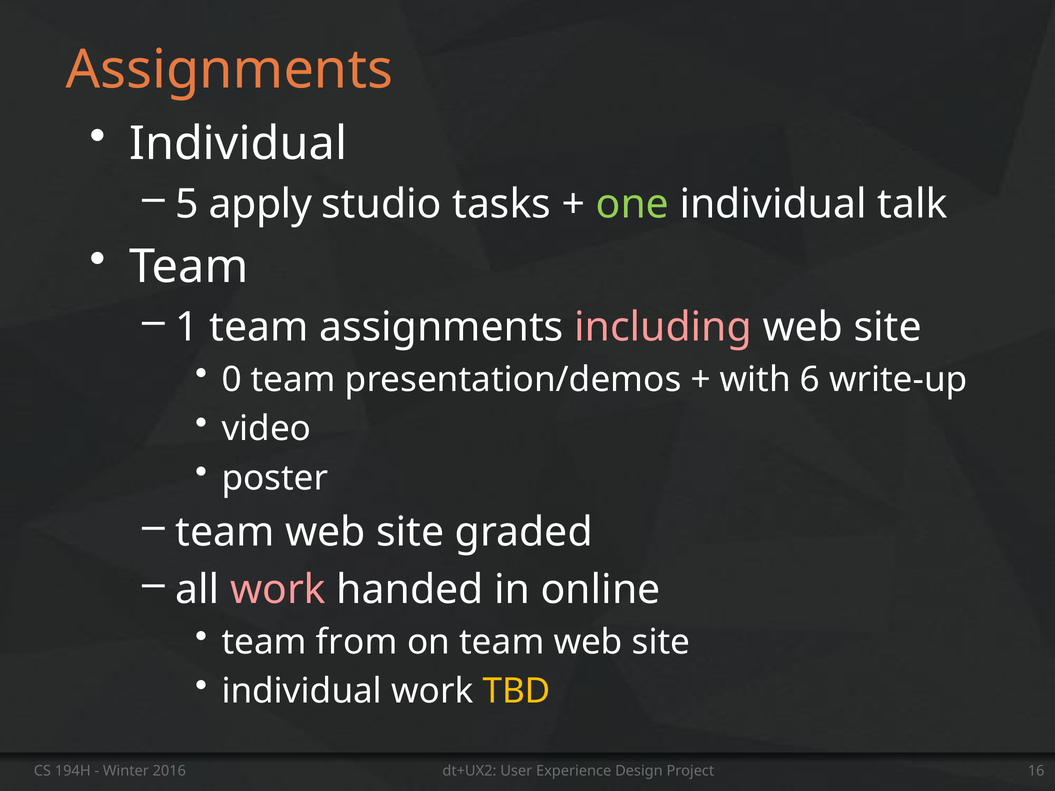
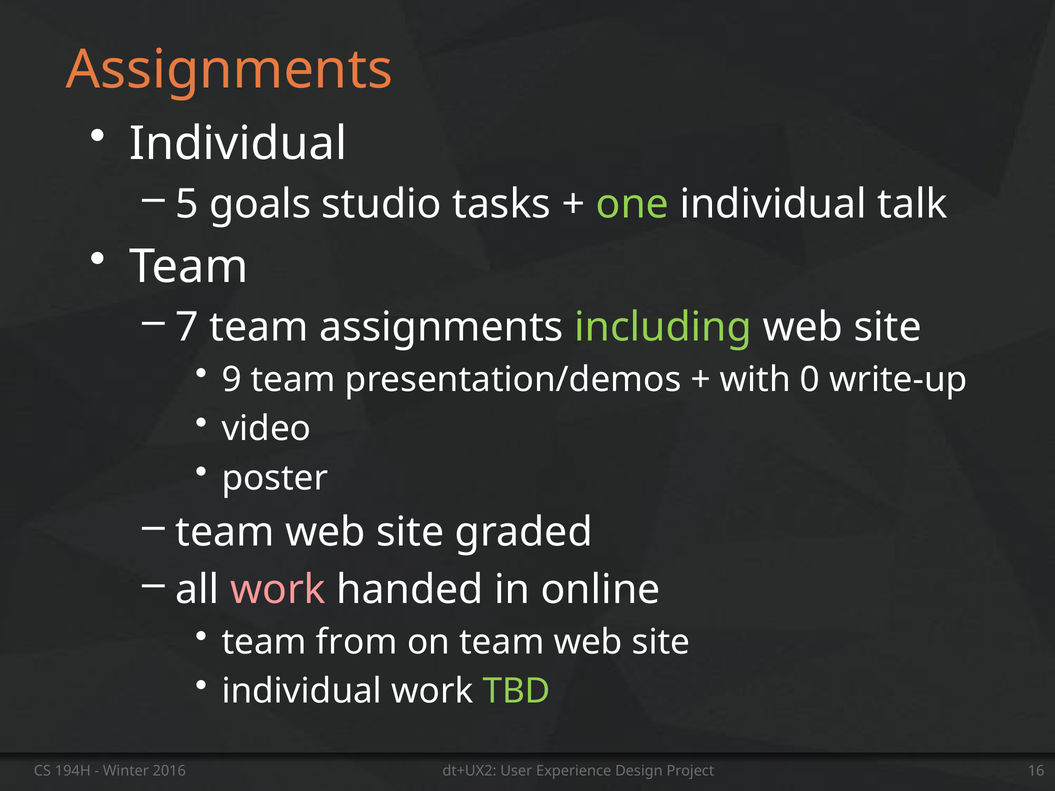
apply: apply -> goals (260, 204)
1: 1 -> 7 (187, 327)
including colour: pink -> light green (663, 327)
0: 0 -> 9 (232, 380)
6: 6 -> 0 (810, 380)
TBD colour: yellow -> light green (517, 692)
